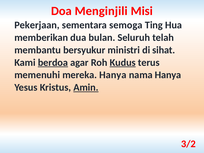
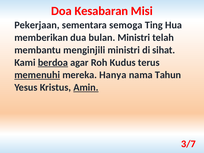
Menginjili: Menginjili -> Kesabaran (101, 11)
bulan Seluruh: Seluruh -> Ministri (134, 38)
bersyukur: bersyukur -> menginjili (84, 50)
Kudus underline: present -> none (123, 62)
memenuhi underline: none -> present (37, 75)
nama Hanya: Hanya -> Tahun (168, 75)
3/2: 3/2 -> 3/7 (188, 144)
